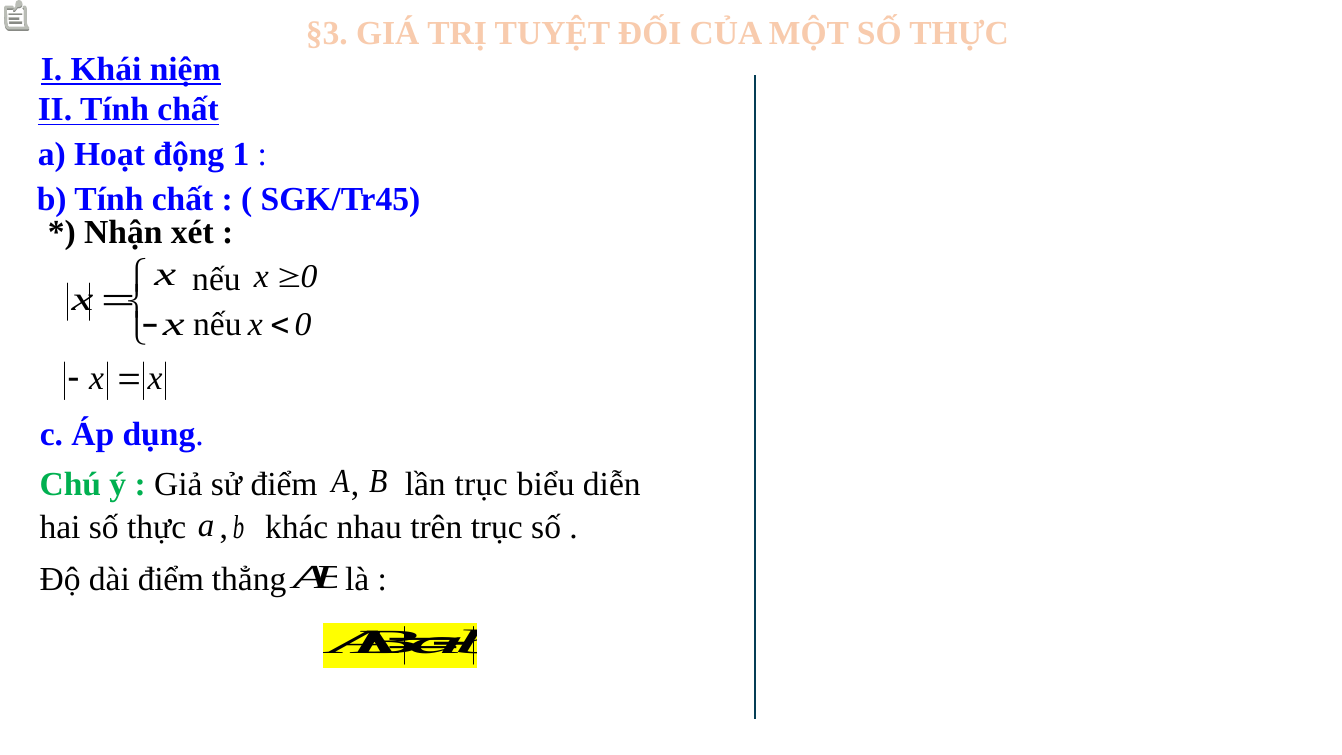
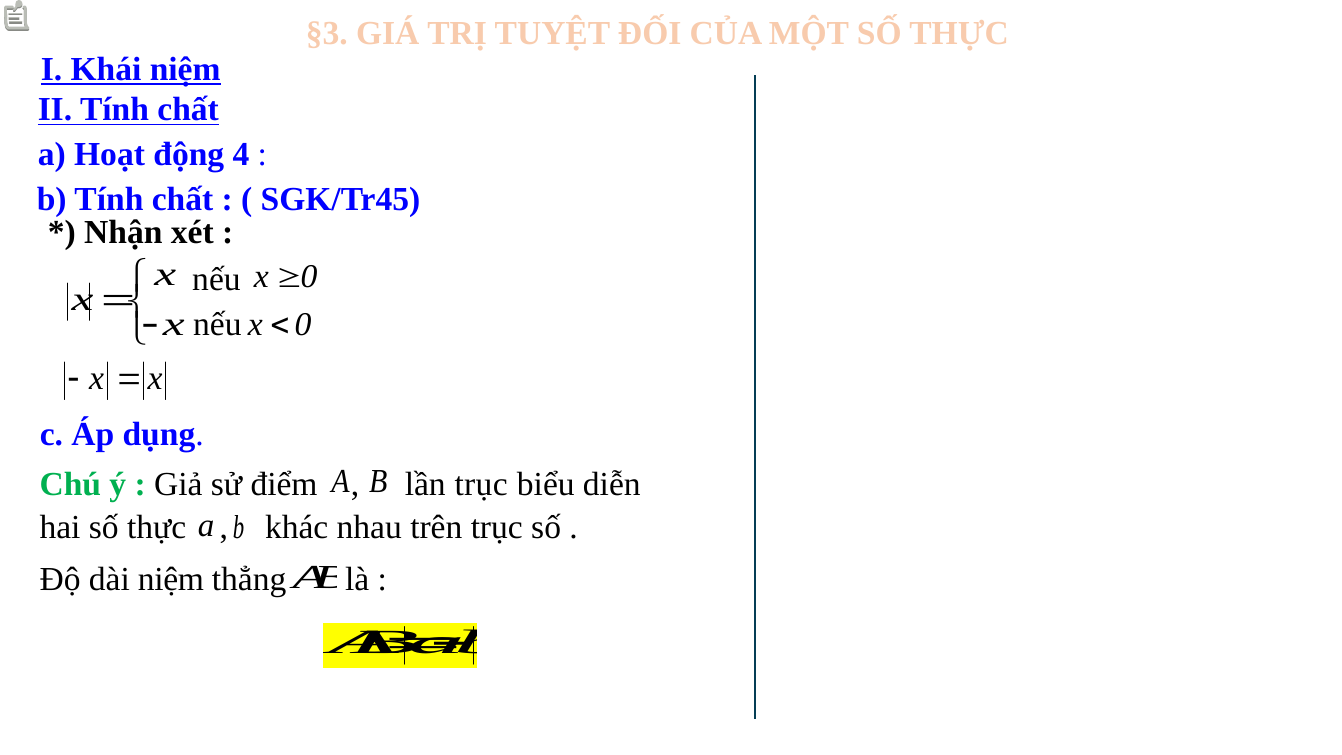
1: 1 -> 4 (241, 154)
dài điểm: điểm -> niệm (171, 579)
